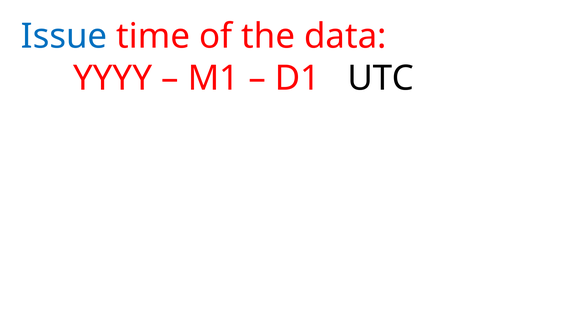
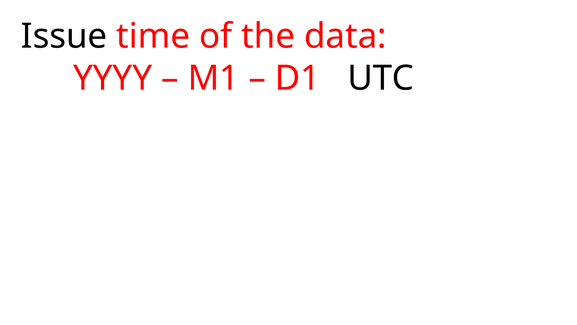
Issue colour: blue -> black (64, 36)
